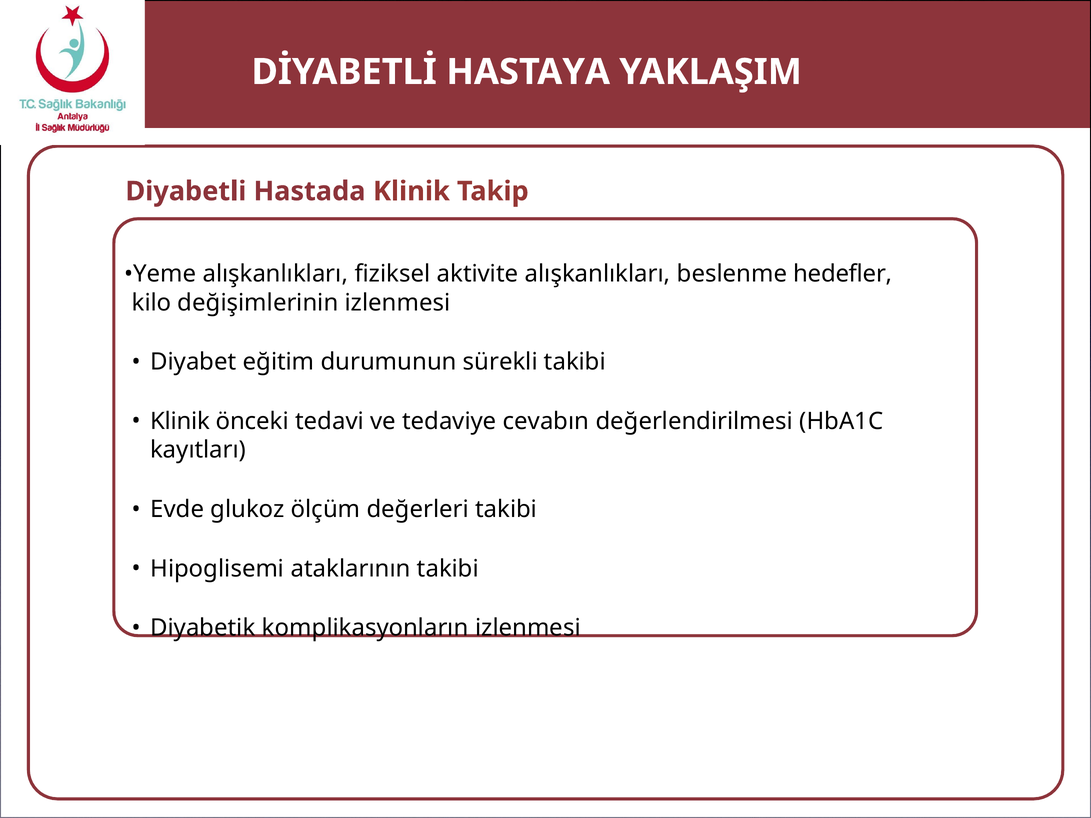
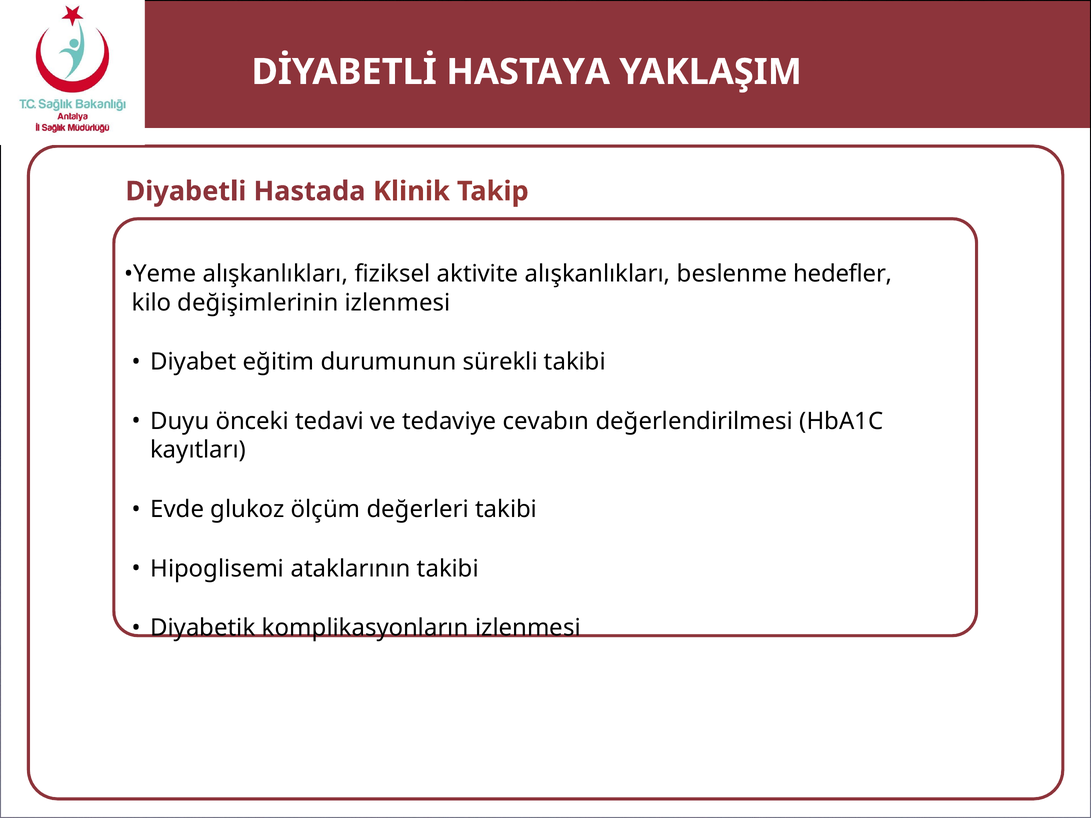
Klinik: Klinik -> Duyu (180, 421)
